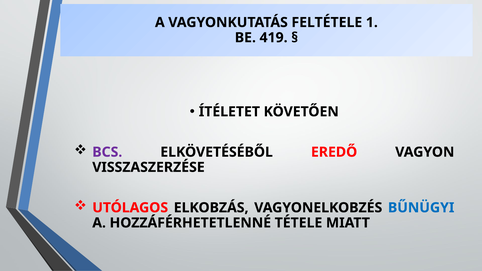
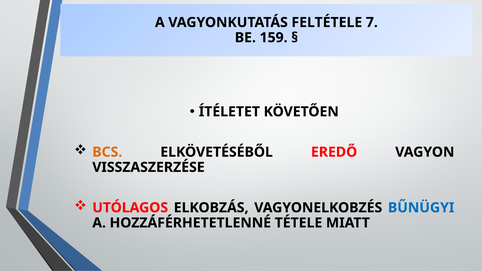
1: 1 -> 7 (372, 22)
419: 419 -> 159 (274, 38)
BCS colour: purple -> orange (107, 152)
